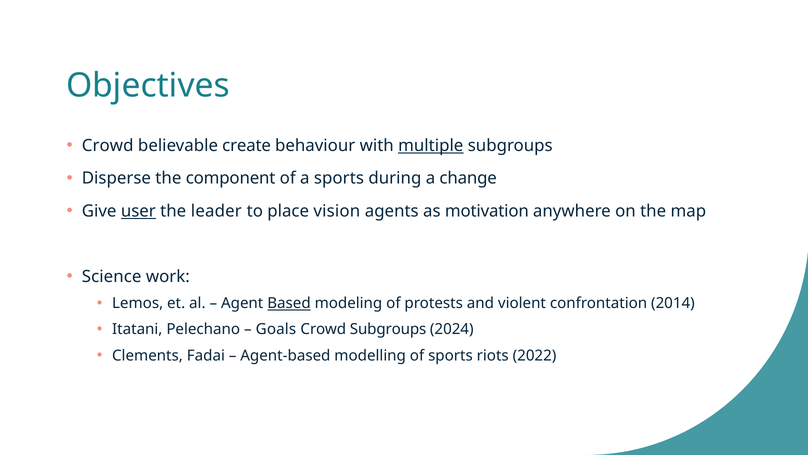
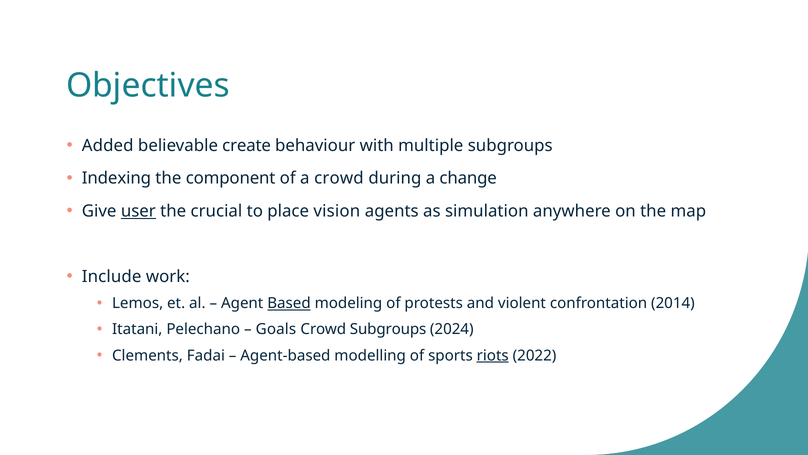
Crowd: Crowd -> Added (108, 146)
multiple underline: present -> none (431, 146)
Disperse: Disperse -> Indexing (116, 178)
a sports: sports -> crowd (339, 178)
leader: leader -> crucial (216, 211)
motivation: motivation -> simulation (487, 211)
Science: Science -> Include (112, 276)
riots underline: none -> present (493, 355)
